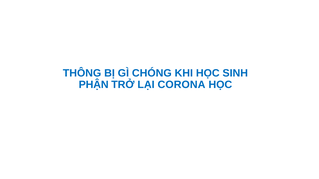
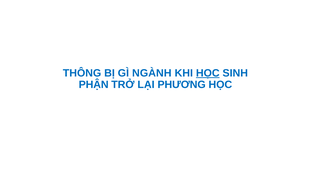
CHÓNG: CHÓNG -> NGÀNH (152, 73)
HỌC underline: none -> present (208, 73)
CORONA: CORONA -> PHƯƠNG (182, 85)
